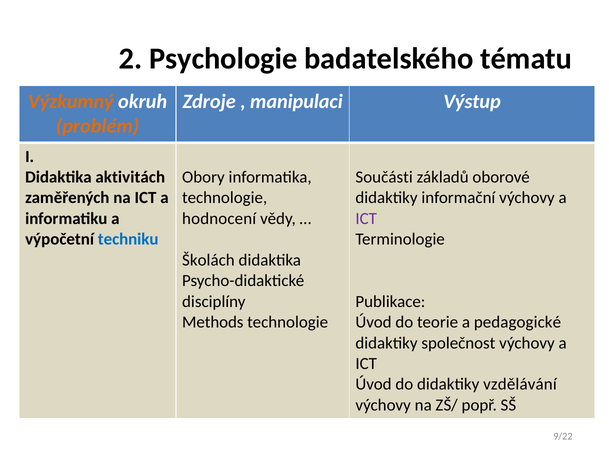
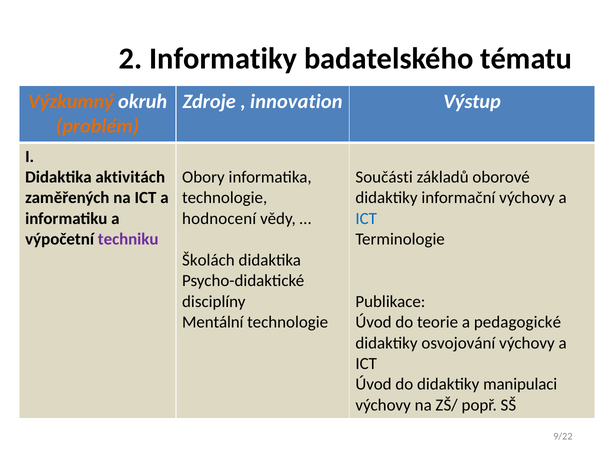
Psychologie: Psychologie -> Informatiky (223, 58)
manipulaci: manipulaci -> innovation (296, 101)
ICT colour: purple -> blue (366, 218)
techniku colour: blue -> purple (128, 239)
Methods: Methods -> Mentální (213, 322)
společnost: společnost -> osvojování (458, 343)
vzdělávání: vzdělávání -> manipulaci (520, 384)
